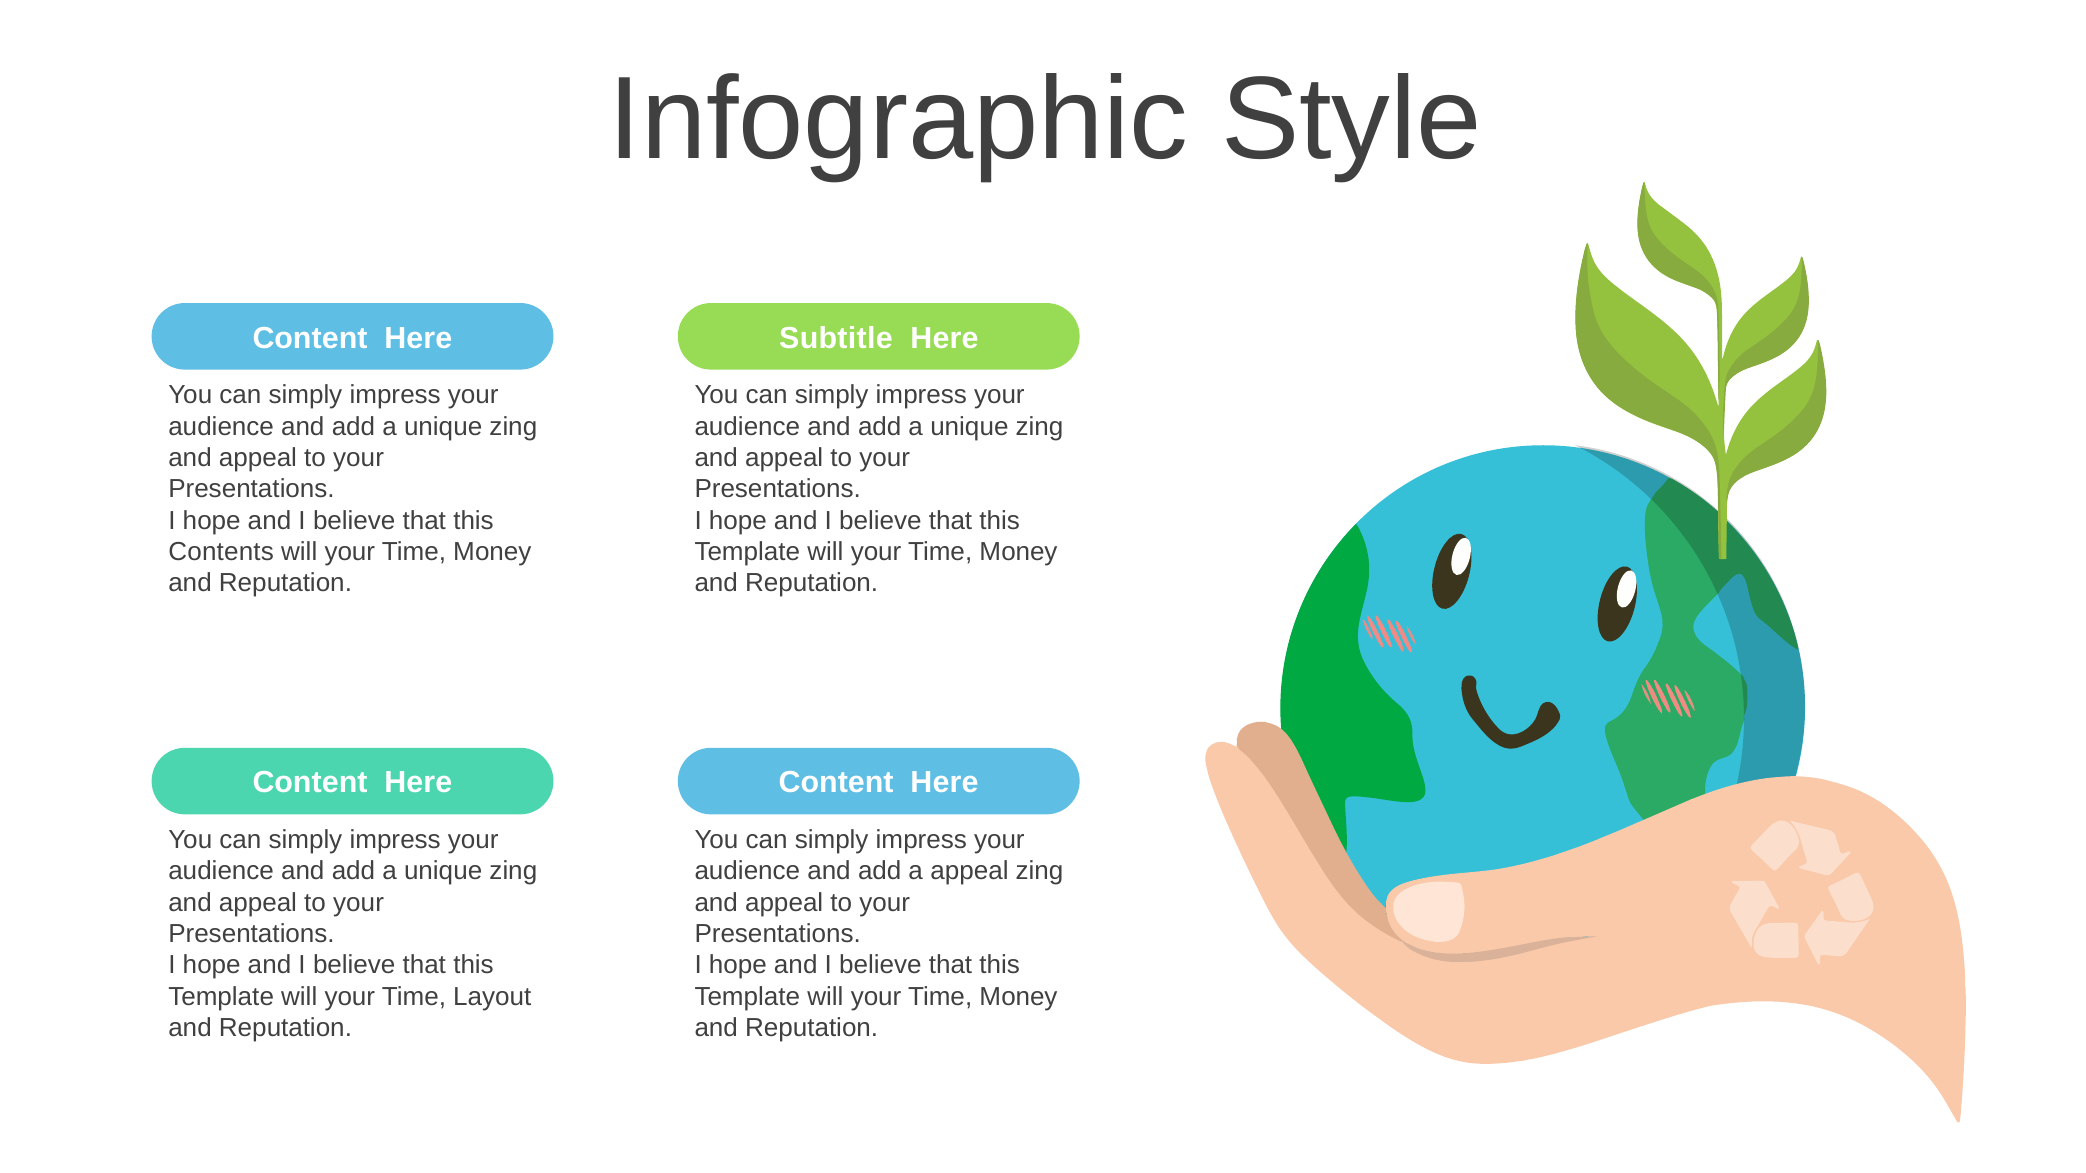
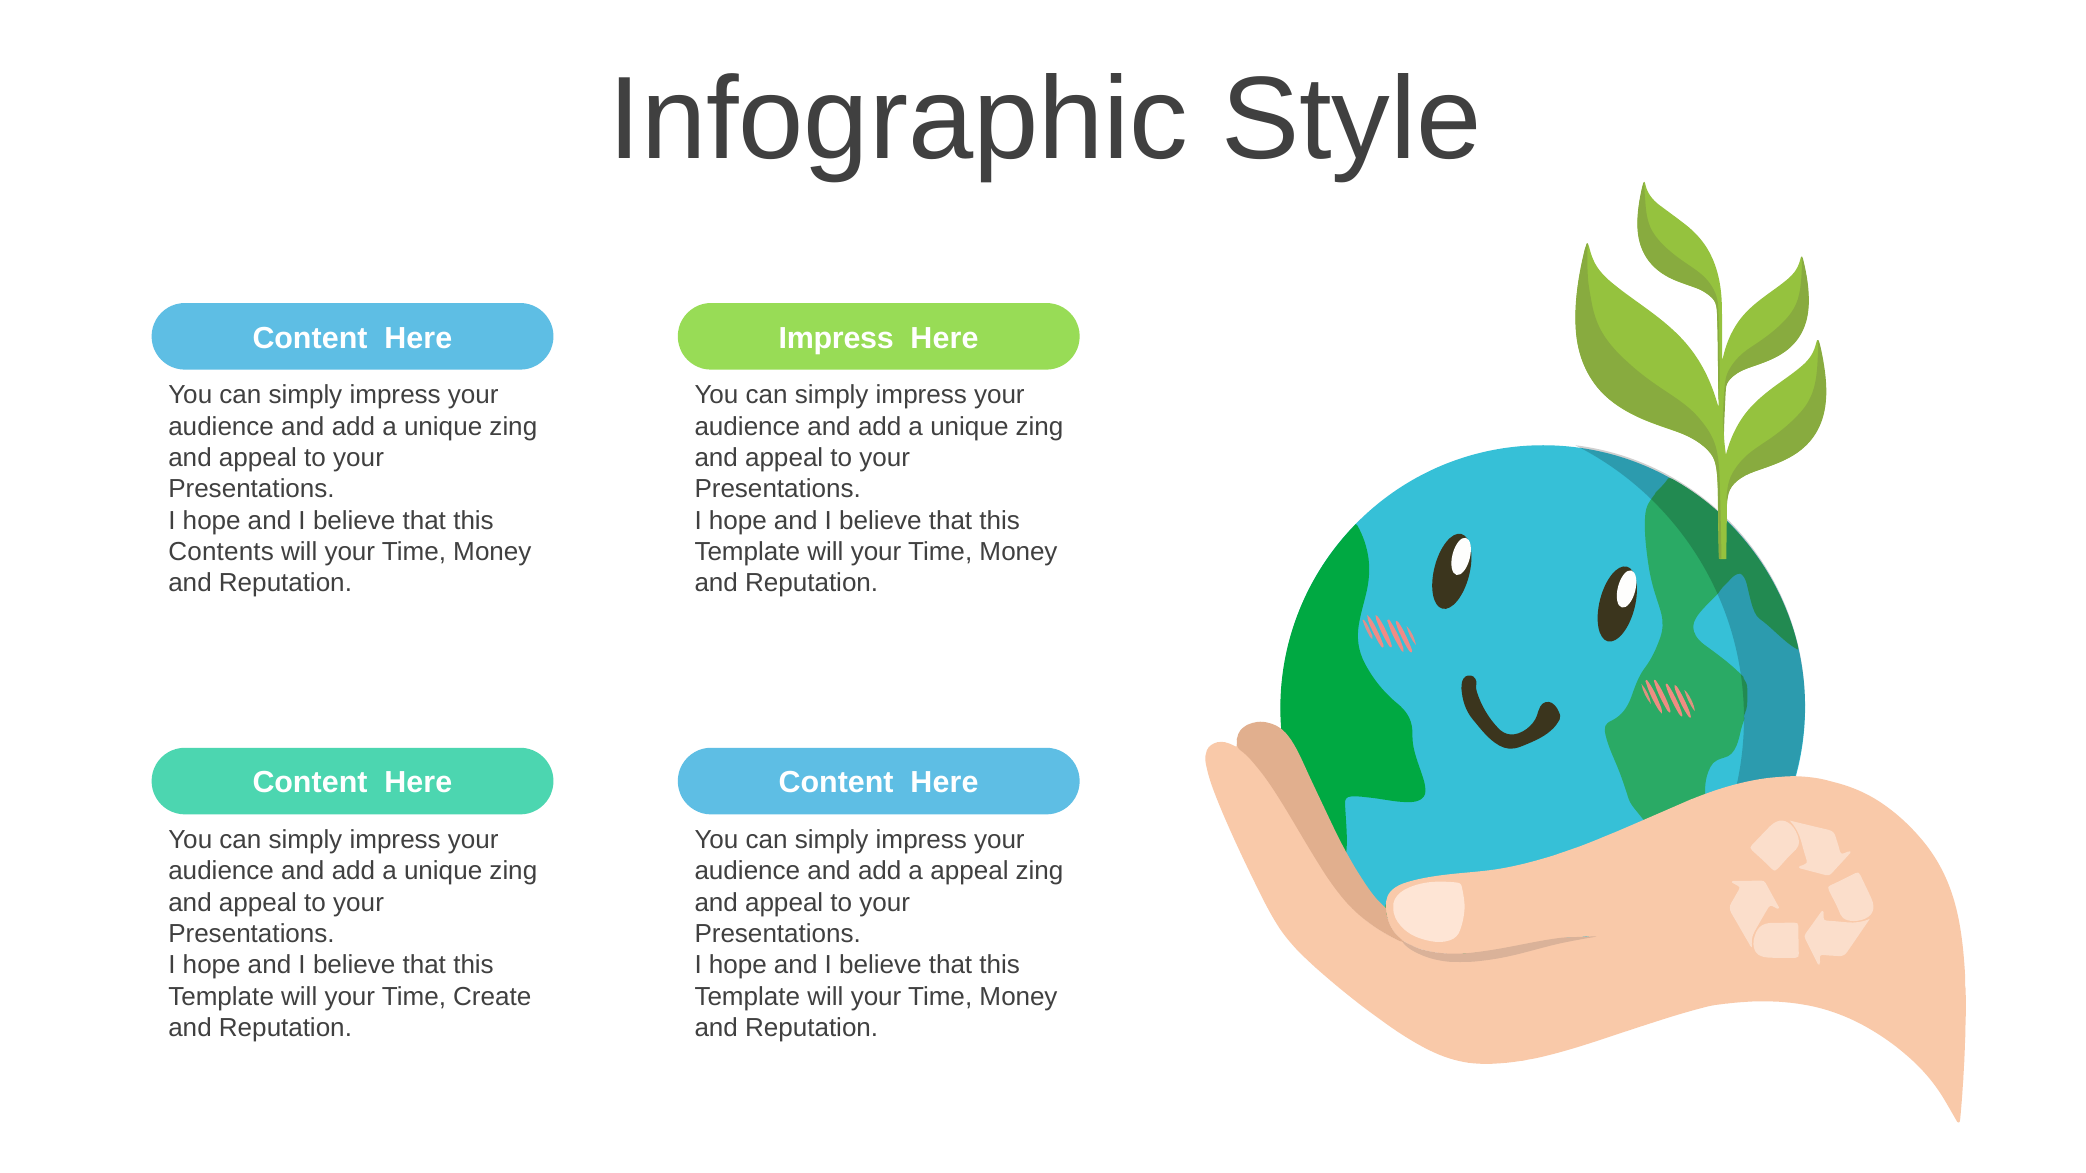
Subtitle: Subtitle -> Impress (836, 338)
Layout: Layout -> Create (492, 997)
